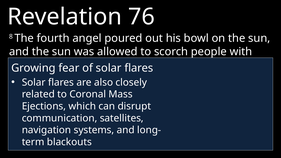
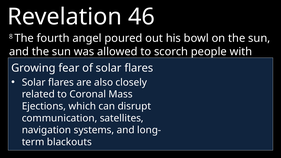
76: 76 -> 46 (142, 17)
